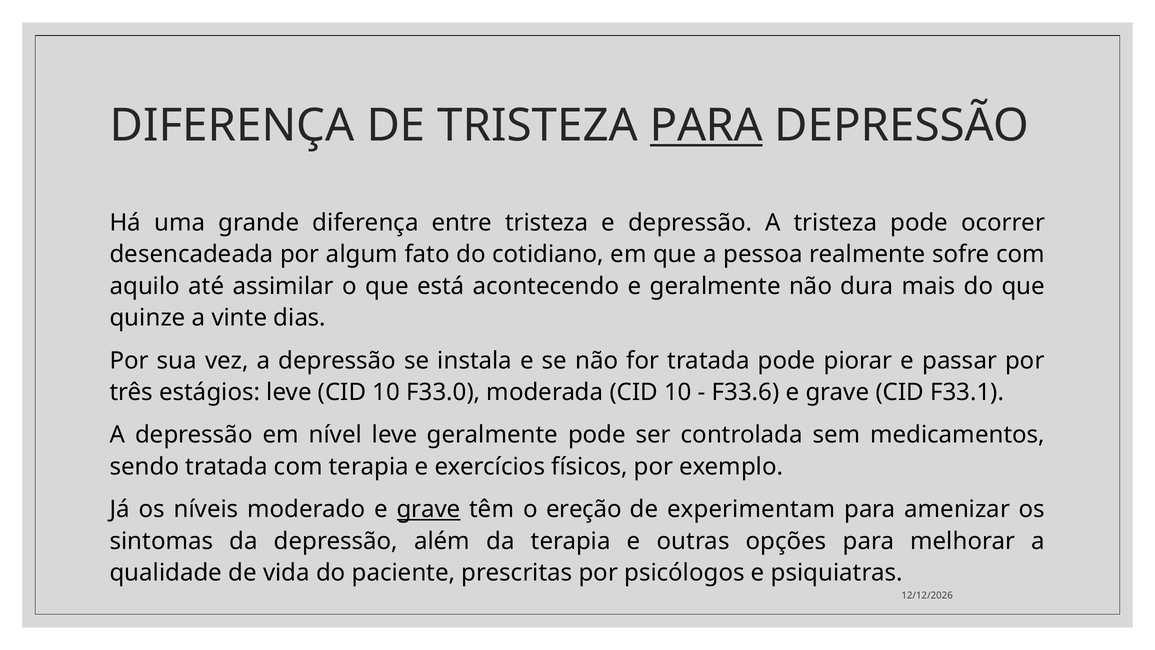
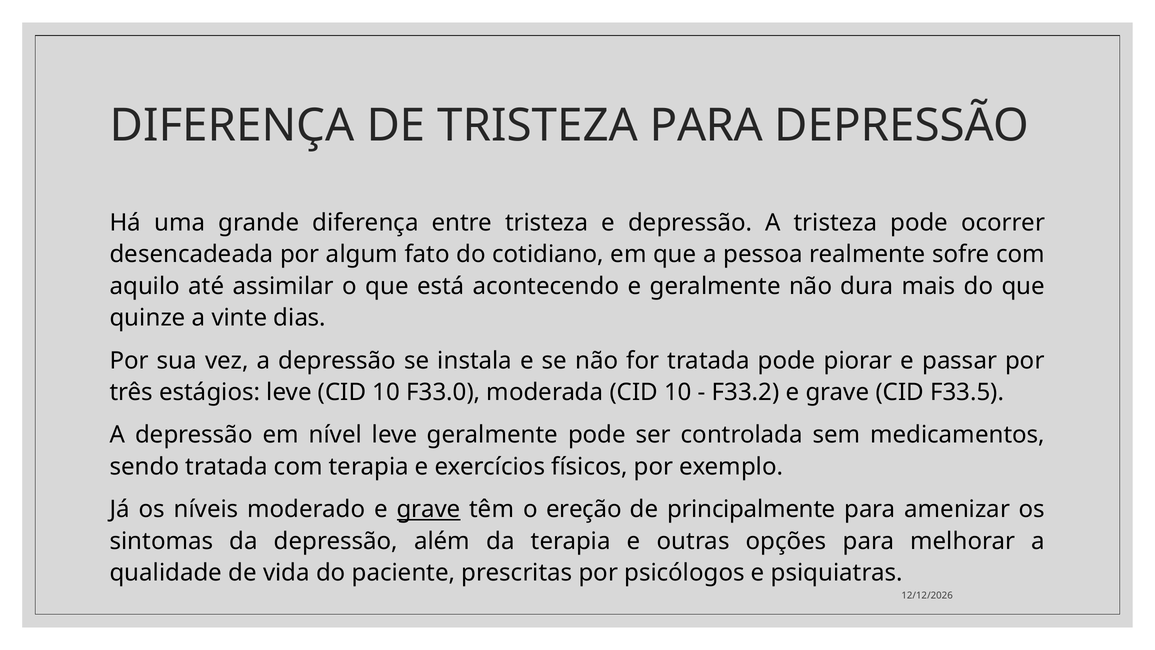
PARA underline: present -> none (706, 126)
F33.6: F33.6 -> F33.2 (746, 392)
F33.1: F33.1 -> F33.5 (967, 392)
experimentam: experimentam -> principalmente (751, 509)
